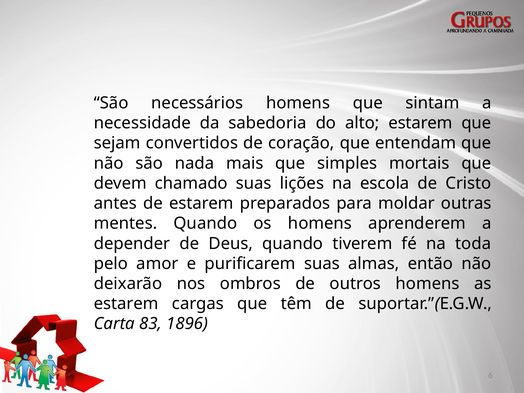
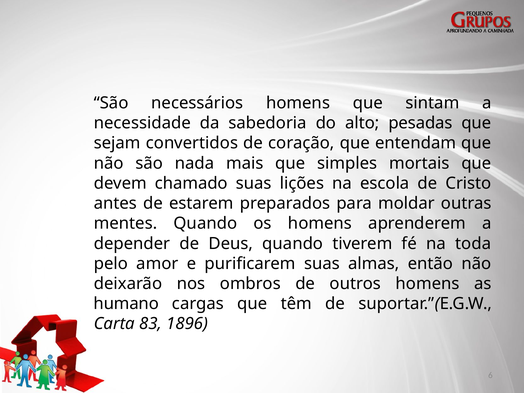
alto estarem: estarem -> pesadas (420, 123)
estarem: estarem -> humano (126, 304)
